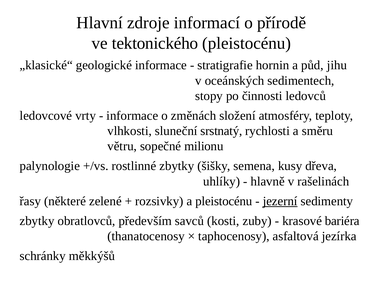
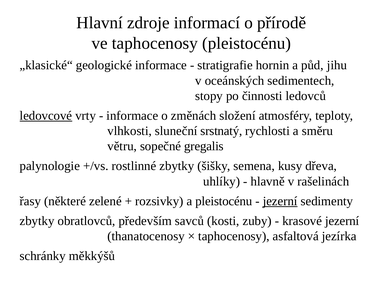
ve tektonického: tektonického -> taphocenosy (155, 43)
ledovcové underline: none -> present (46, 116)
milionu: milionu -> gregalis (204, 146)
krasové bariéra: bariéra -> jezerní (342, 221)
